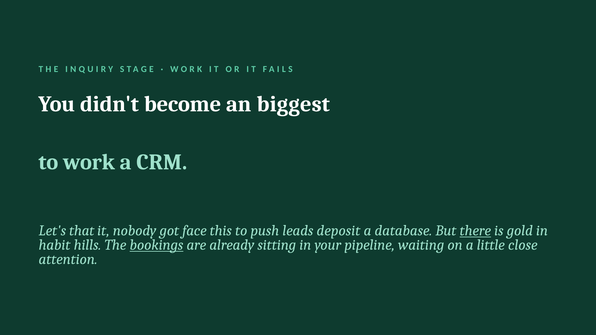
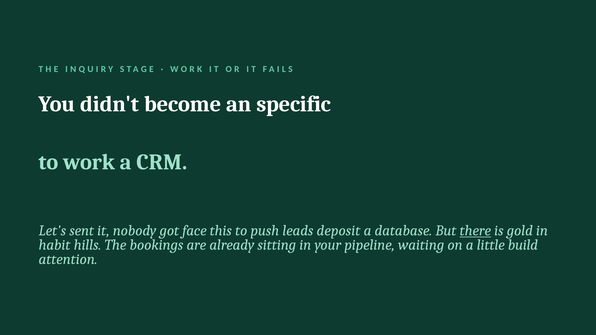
biggest: biggest -> specific (294, 104)
that: that -> sent (82, 231)
bookings underline: present -> none (156, 245)
close: close -> build (523, 245)
